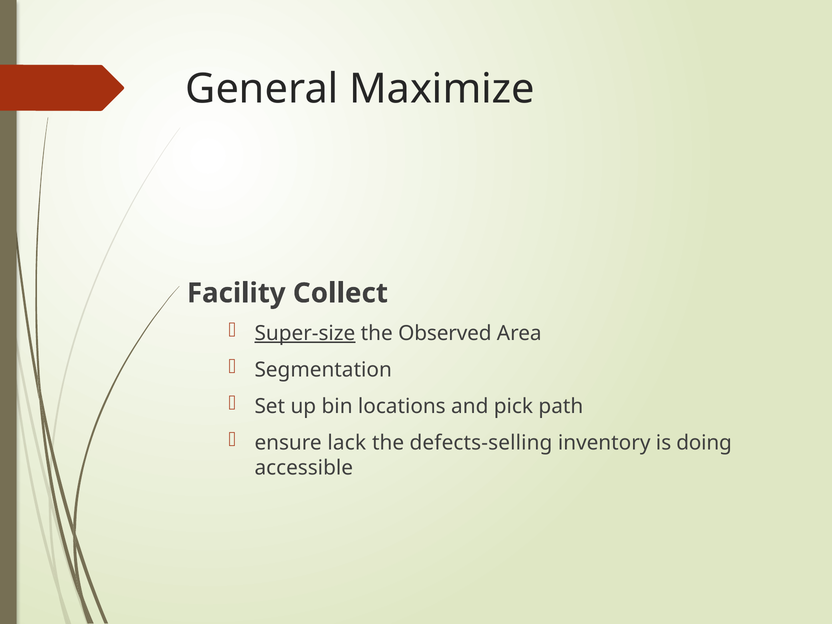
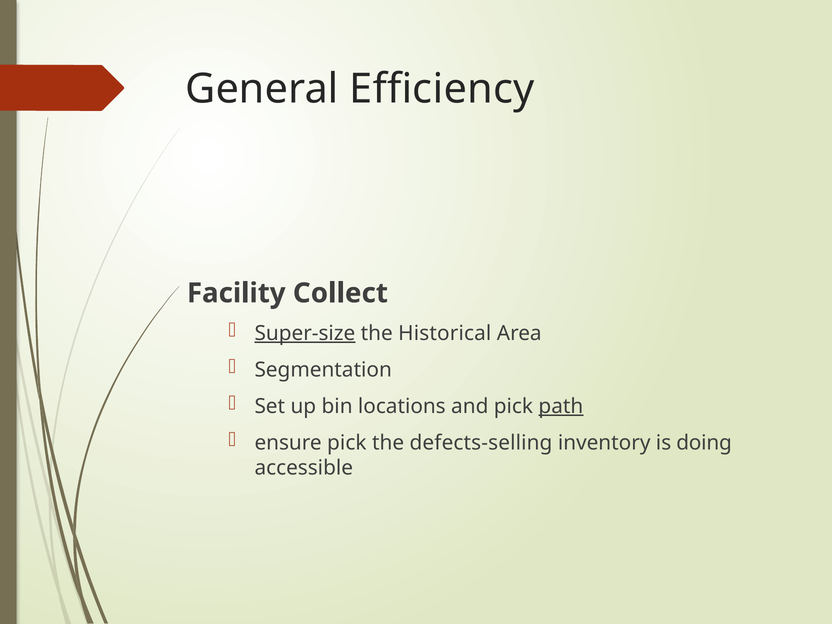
Maximize: Maximize -> Efficiency (442, 89)
Observed: Observed -> Historical (445, 333)
path underline: none -> present (561, 406)
ensure lack: lack -> pick (347, 443)
